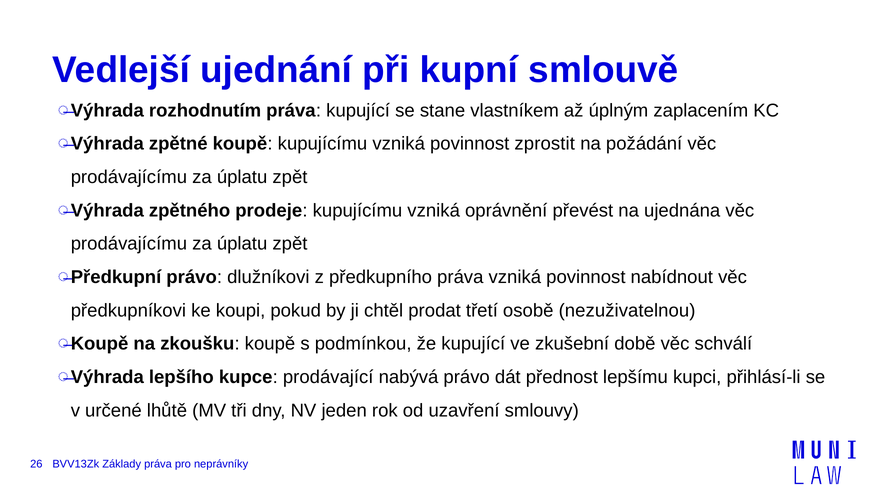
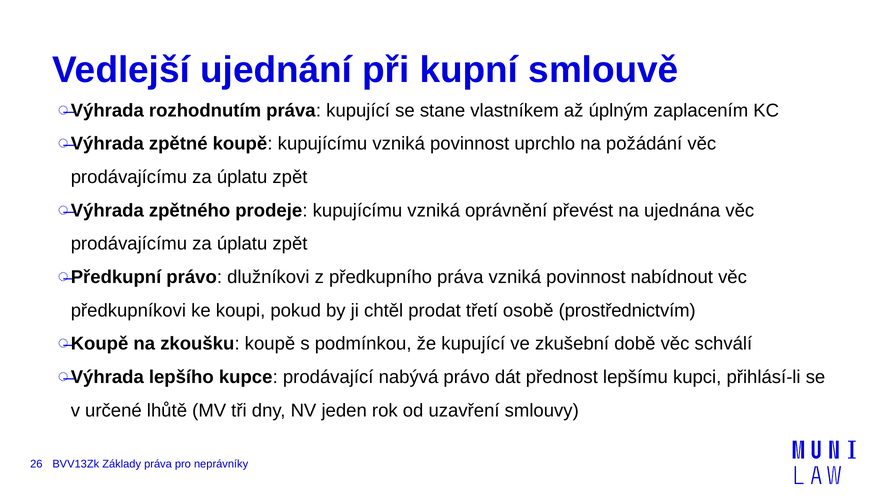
zprostit: zprostit -> uprchlo (545, 144)
nezuživatelnou: nezuživatelnou -> prostřednictvím (627, 310)
